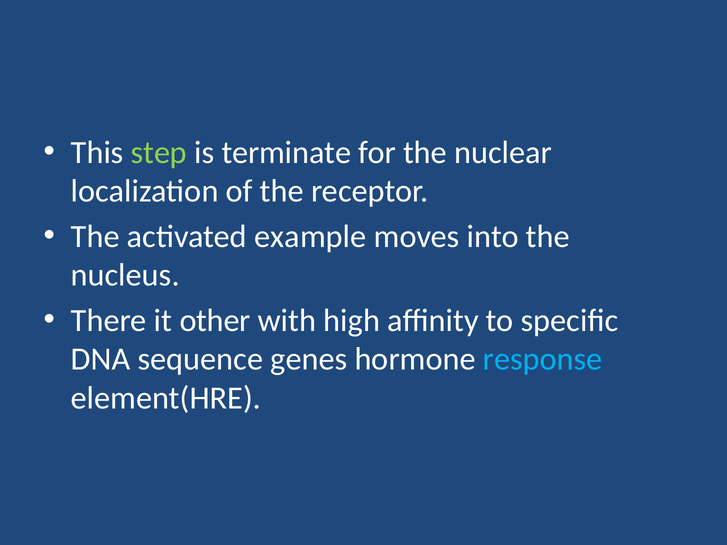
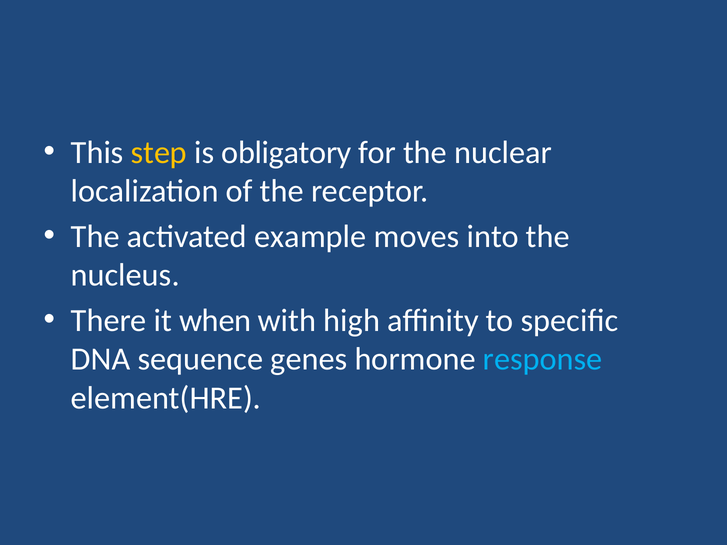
step colour: light green -> yellow (159, 153)
terminate: terminate -> obligatory (286, 153)
other: other -> when (215, 321)
